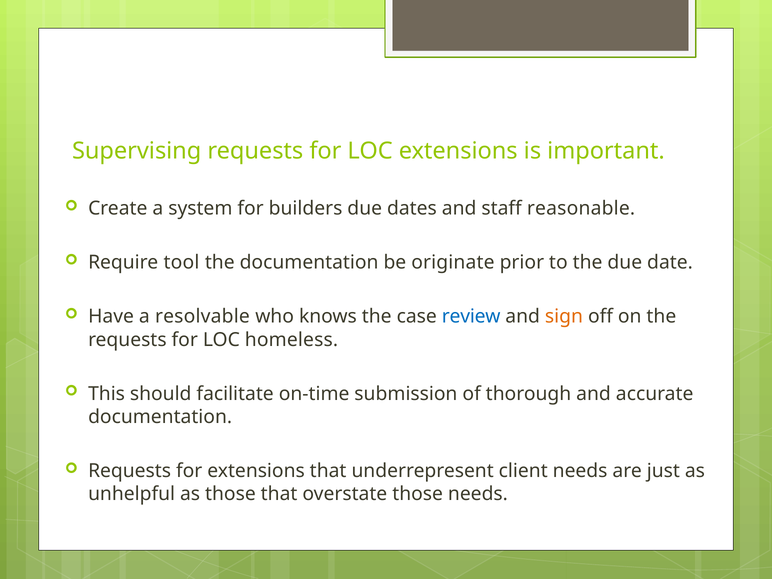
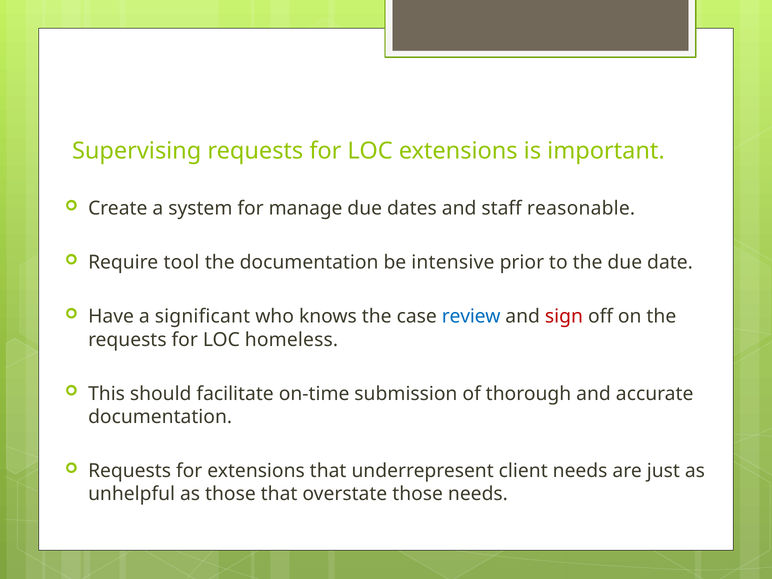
builders: builders -> manage (306, 208)
originate: originate -> intensive (453, 263)
resolvable: resolvable -> significant (202, 317)
sign colour: orange -> red (564, 317)
